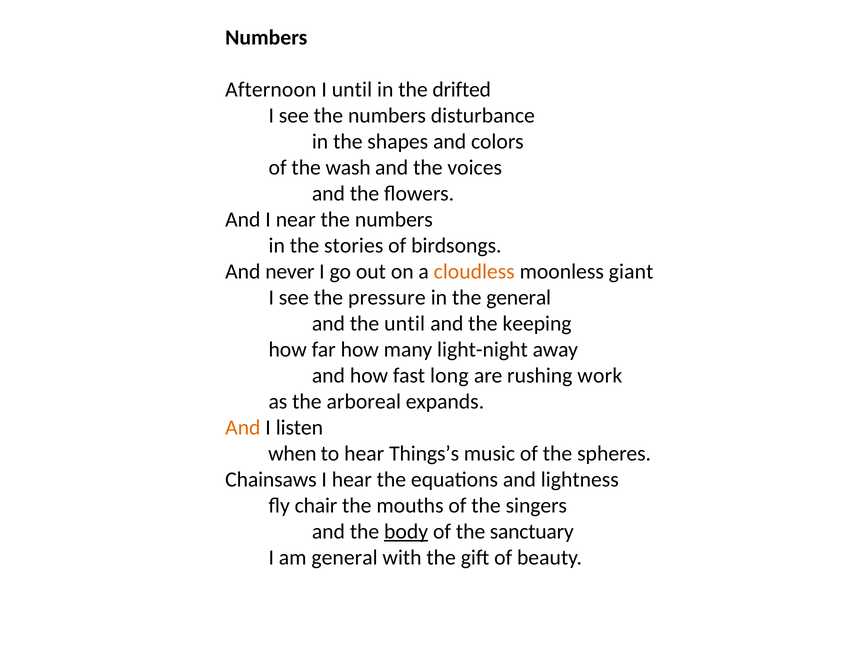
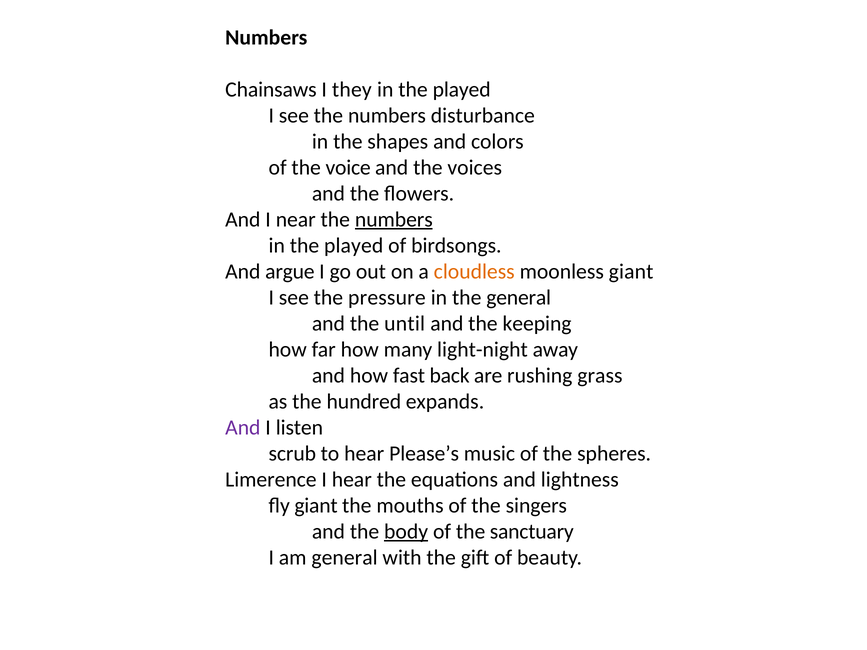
Afternoon: Afternoon -> Chainsaws (271, 89)
I until: until -> they (352, 89)
drifted: drifted -> played (462, 89)
wash: wash -> voice (348, 168)
numbers underline: none -> present (394, 220)
stories: stories -> played (354, 246)
never: never -> argue (290, 272)
long: long -> back (450, 376)
work: work -> grass (600, 376)
arboreal: arboreal -> hundred (364, 402)
And colour: orange -> purple (243, 428)
when: when -> scrub (292, 454)
Things’s: Things’s -> Please’s (424, 454)
Chainsaws: Chainsaws -> Limerence (271, 480)
fly chair: chair -> giant (316, 506)
